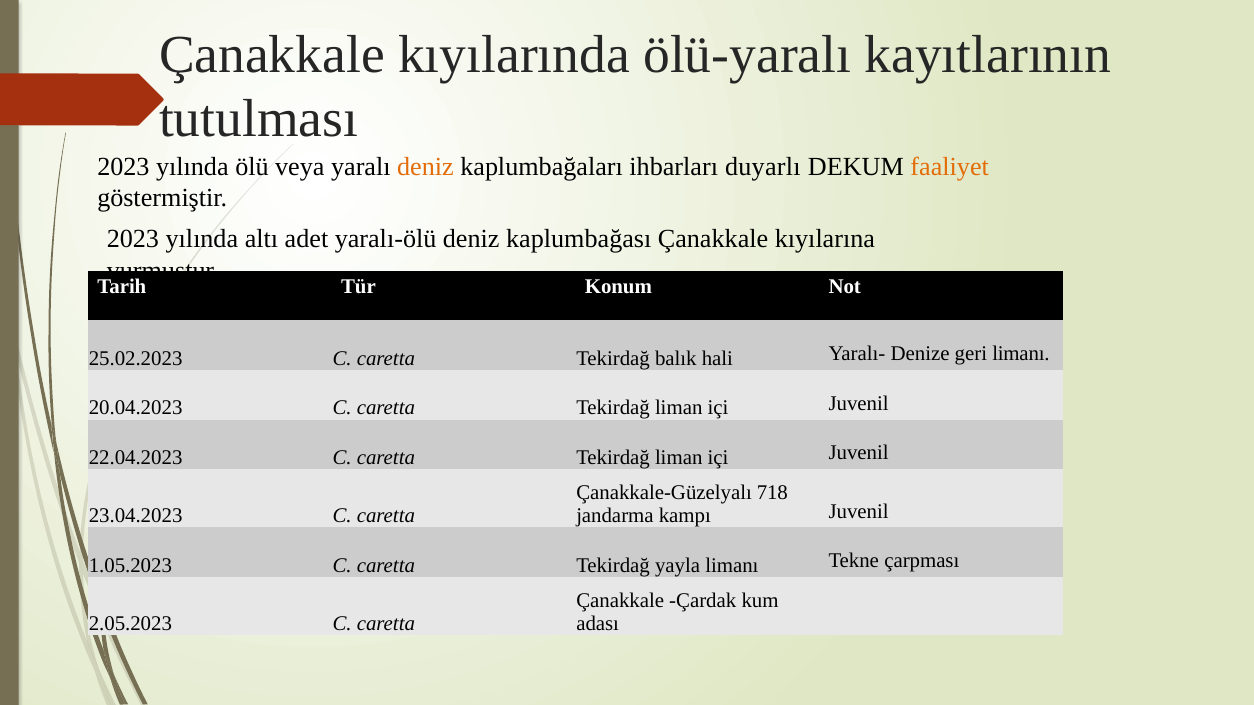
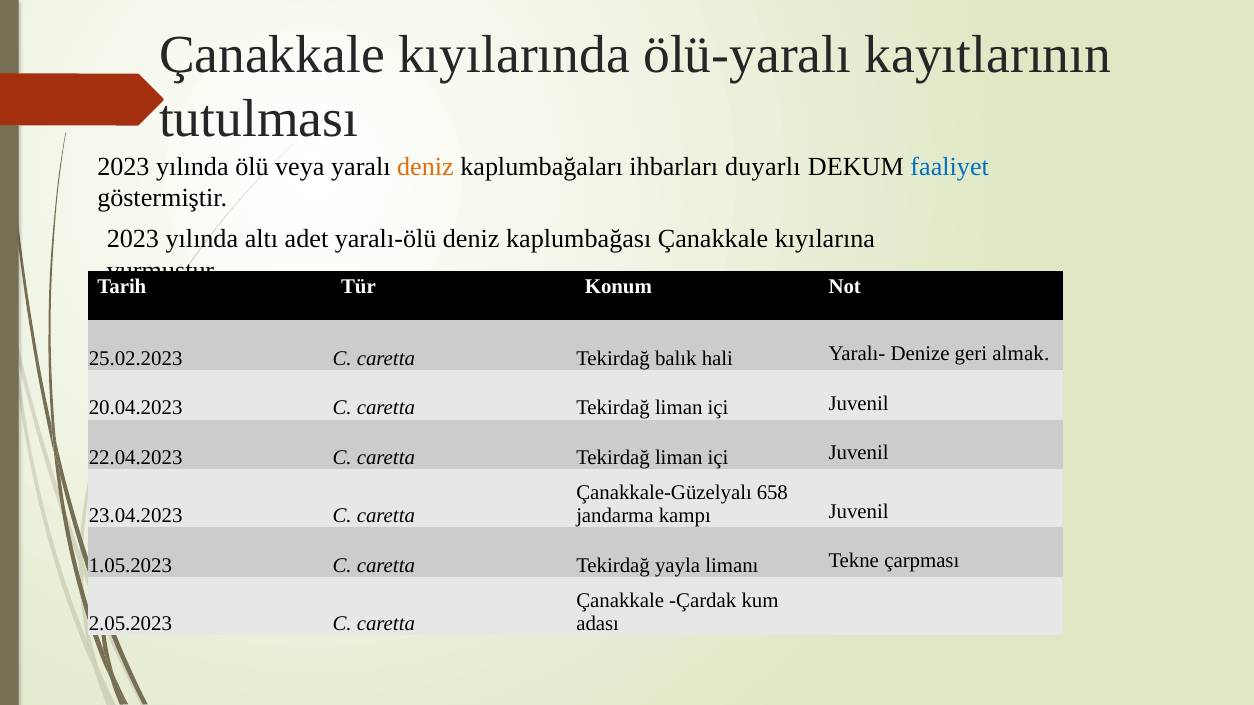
faaliyet colour: orange -> blue (950, 167)
geri limanı: limanı -> almak (1021, 354)
718: 718 -> 658 (772, 493)
